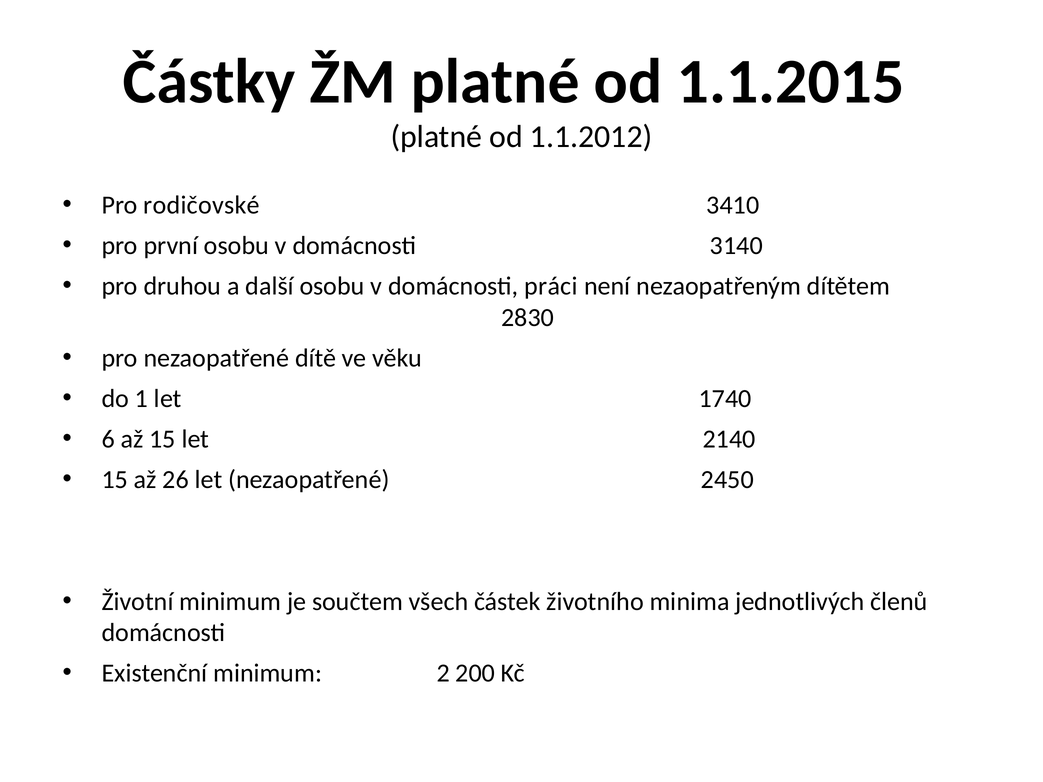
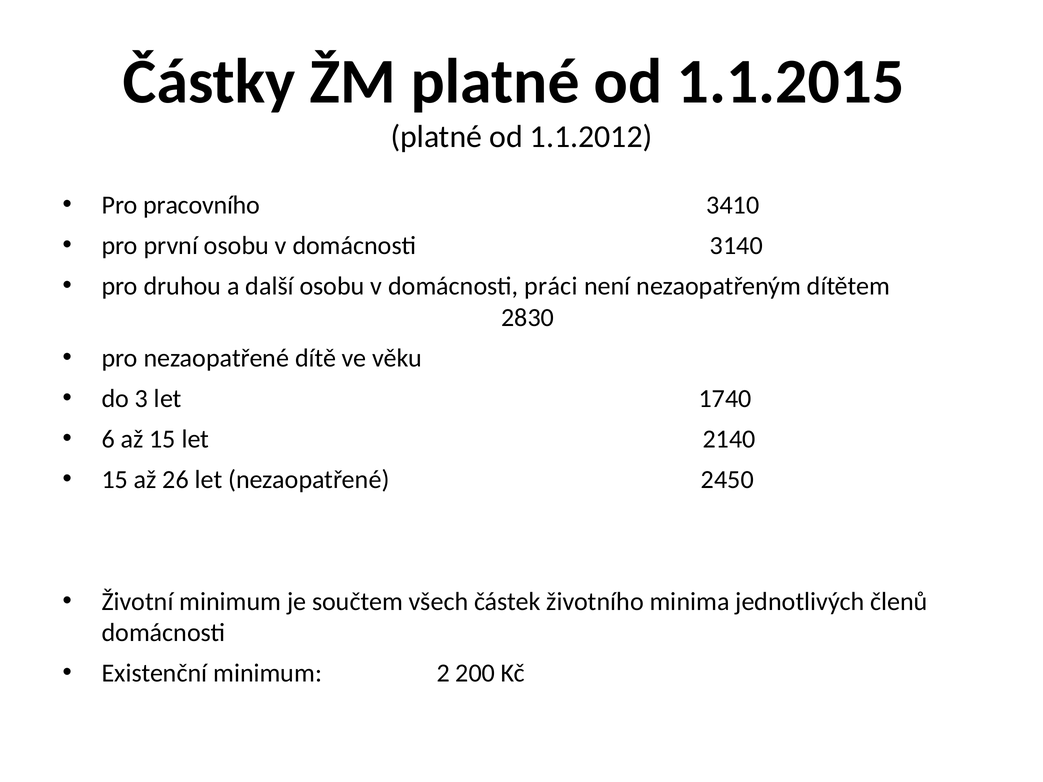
rodičovské: rodičovské -> pracovního (202, 205)
1: 1 -> 3 (142, 399)
